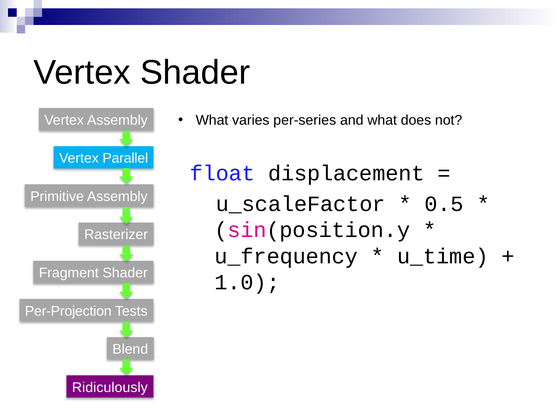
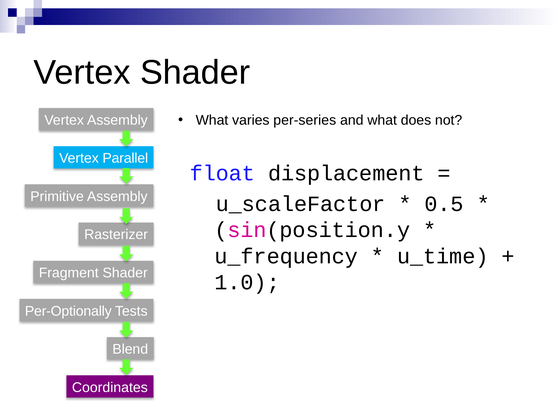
Per-Projection: Per-Projection -> Per-Optionally (68, 311)
Ridiculously: Ridiculously -> Coordinates (110, 387)
